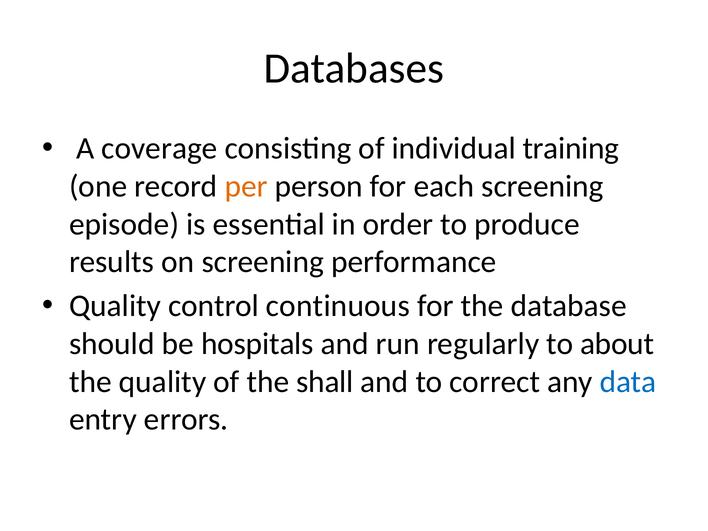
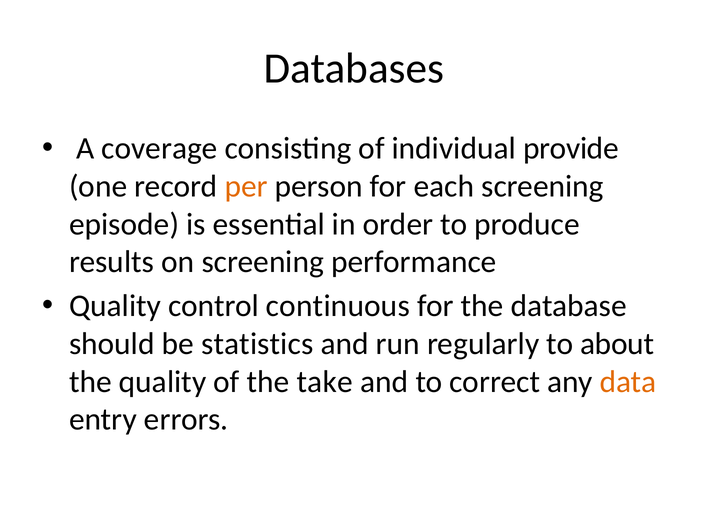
training: training -> provide (571, 149)
hospitals: hospitals -> statistics (257, 344)
shall: shall -> take (325, 382)
data colour: blue -> orange (628, 382)
